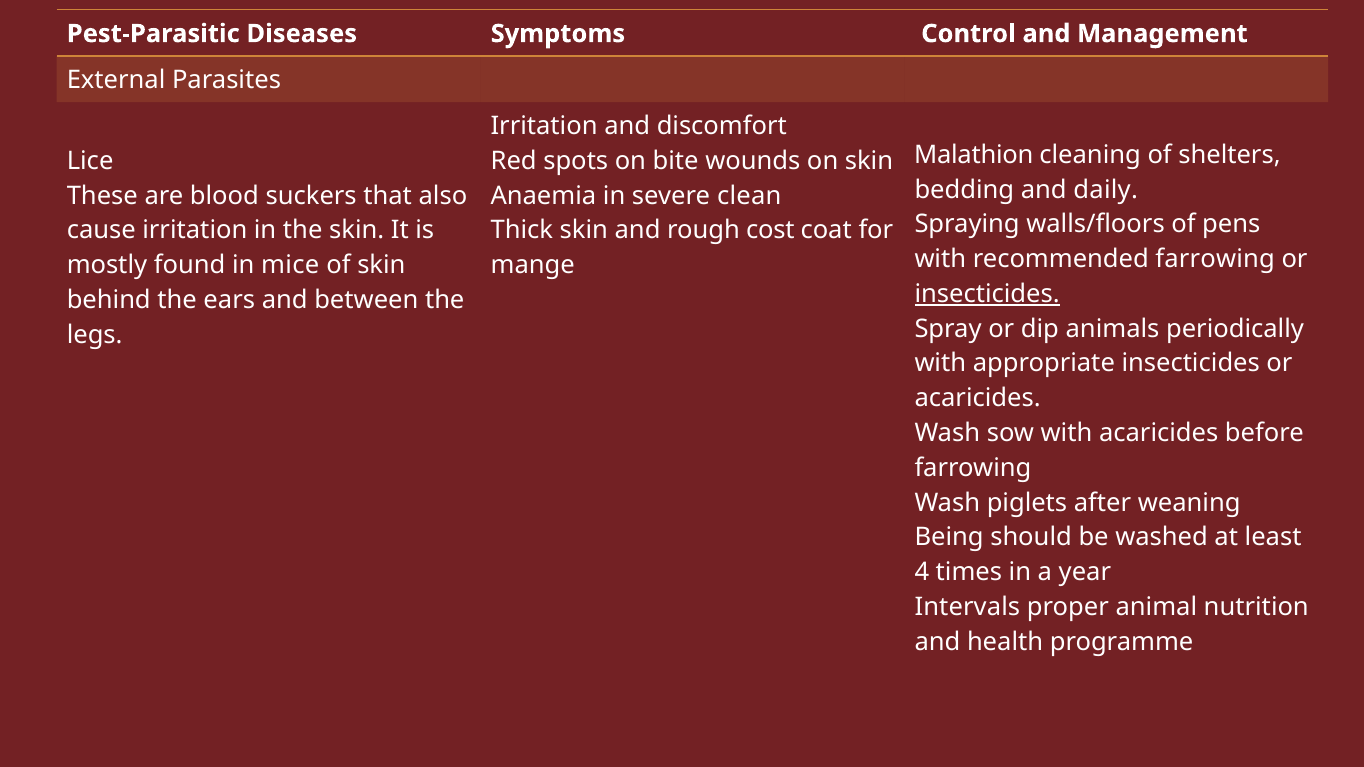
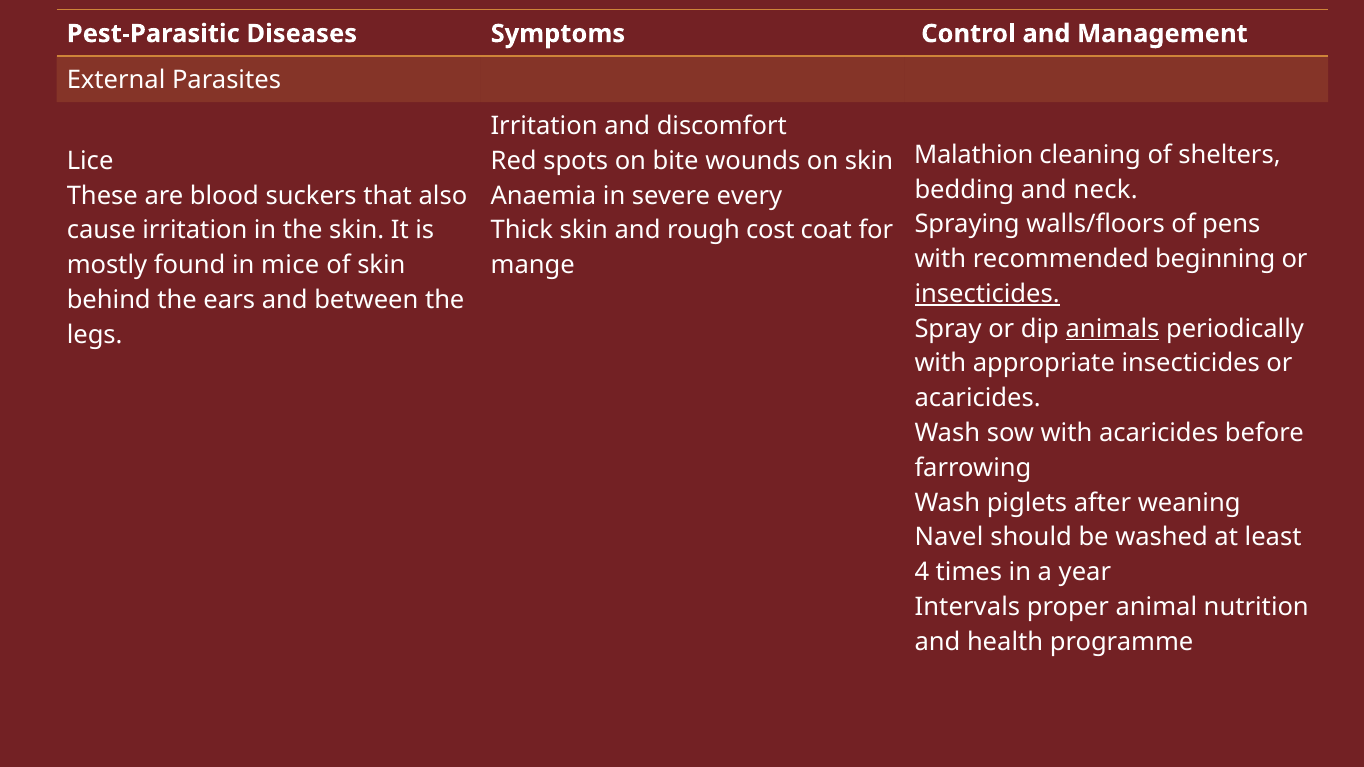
daily: daily -> neck (1106, 190)
clean: clean -> every (749, 196)
recommended farrowing: farrowing -> beginning (1215, 259)
animals underline: none -> present (1113, 329)
Being: Being -> Navel (949, 538)
